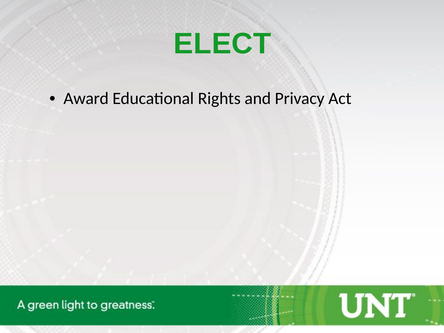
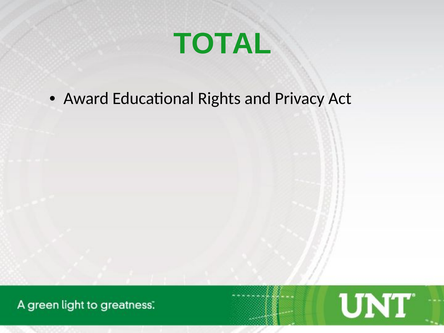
ELECT: ELECT -> TOTAL (223, 44)
